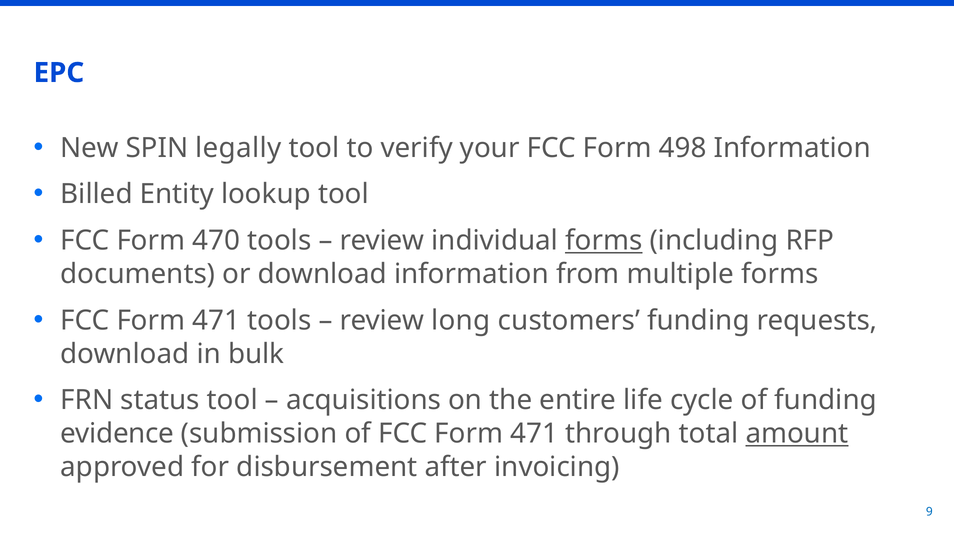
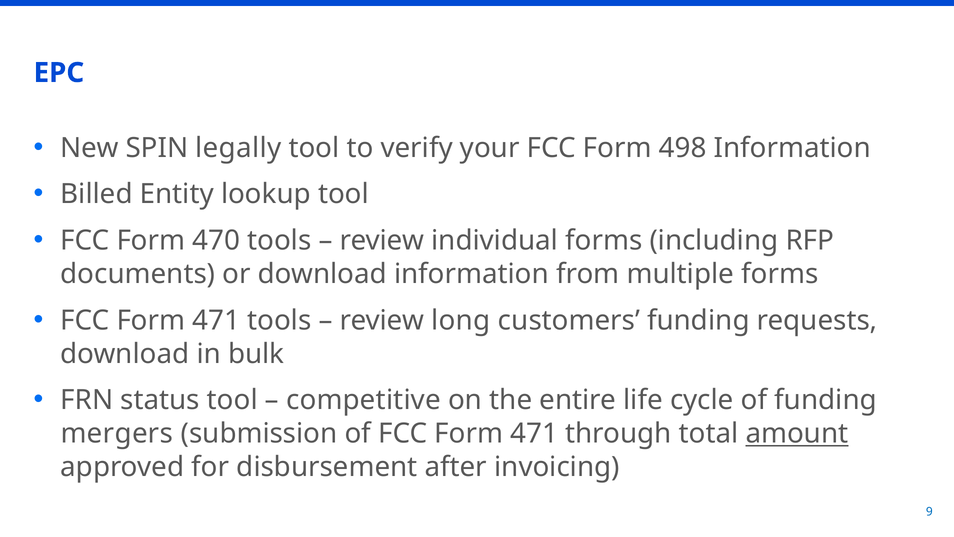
forms underline: present -> none (604, 240)
acquisitions: acquisitions -> competitive (363, 400)
evidence: evidence -> mergers (117, 433)
